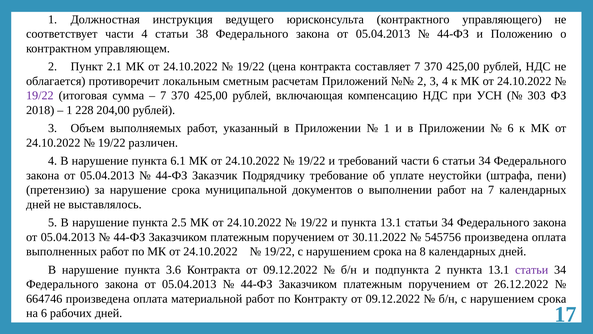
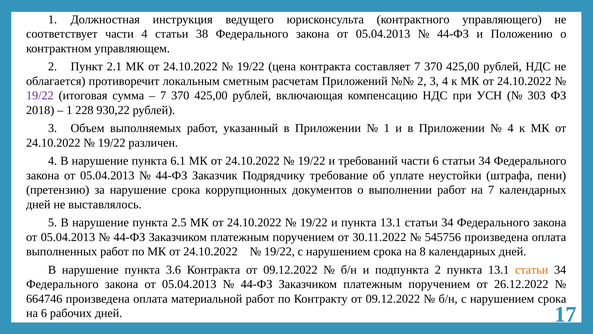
204,00: 204,00 -> 930,22 (113, 110)
6: 6 -> 4 (511, 128)
муниципальной: муниципальной -> коррупционных (246, 190)
статьи colour: purple -> orange (532, 269)
